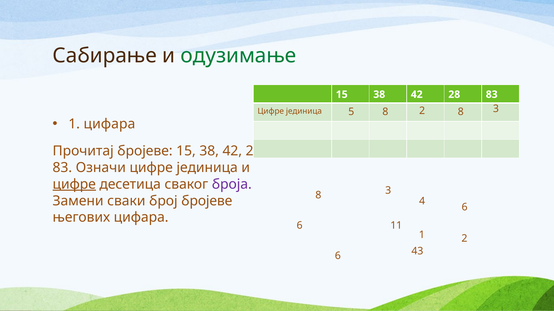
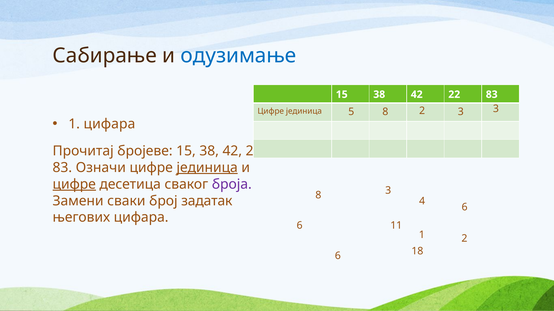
одузимање colour: green -> blue (238, 56)
28: 28 -> 22 (454, 95)
2 8: 8 -> 3 (461, 112)
јединица underline: none -> present (207, 168)
број бројеве: бројеве -> задатак (207, 201)
43: 43 -> 18 (417, 251)
